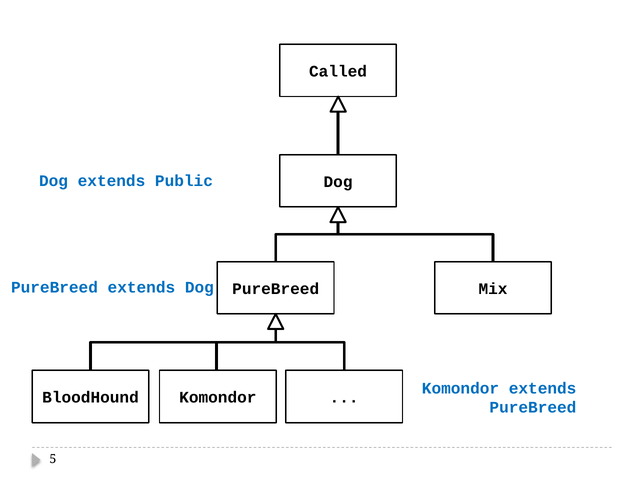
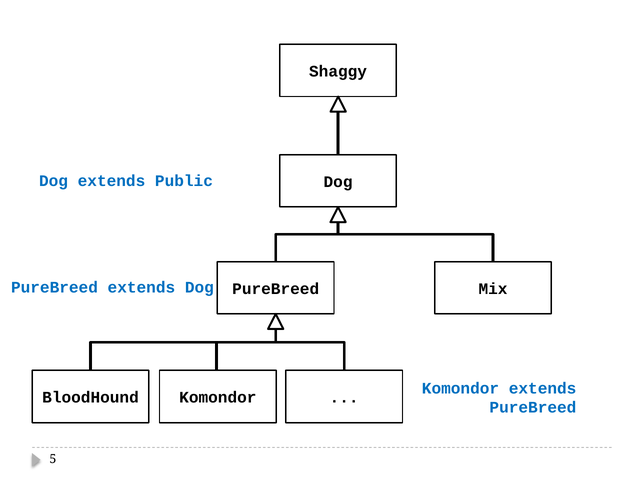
Called: Called -> Shaggy (338, 72)
